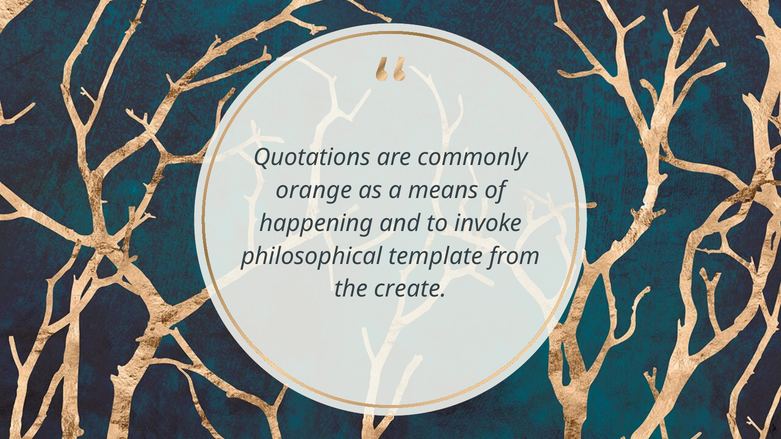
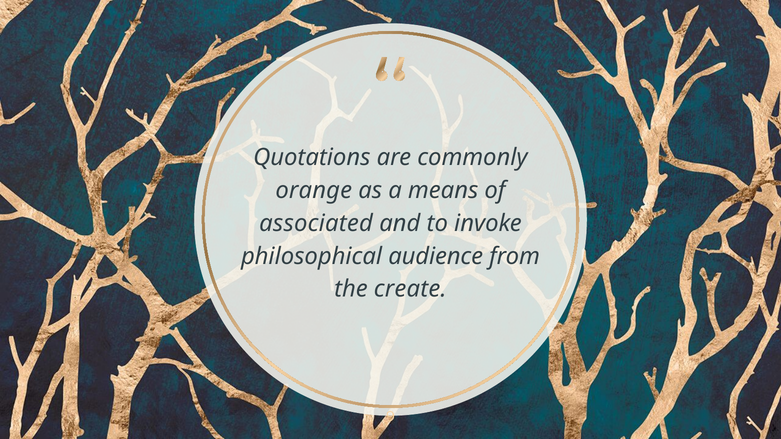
happening: happening -> associated (316, 223)
template: template -> audience (436, 256)
